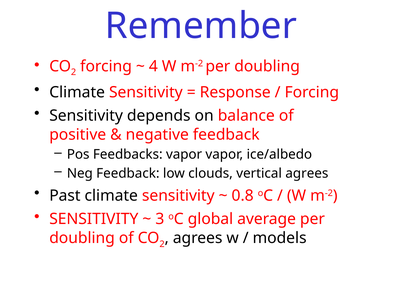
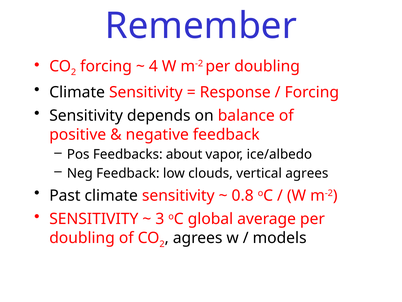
Feedbacks vapor: vapor -> about (184, 154)
